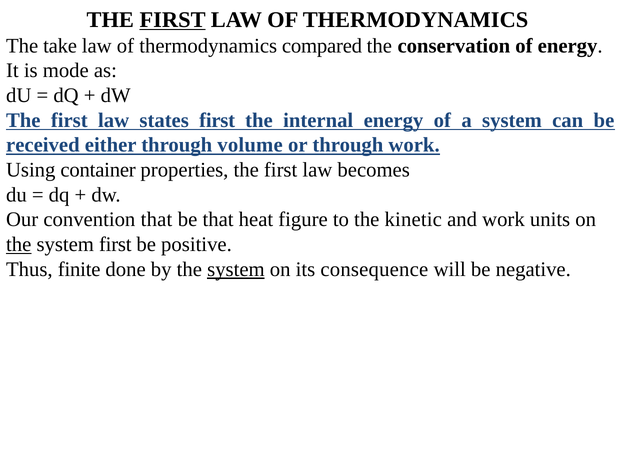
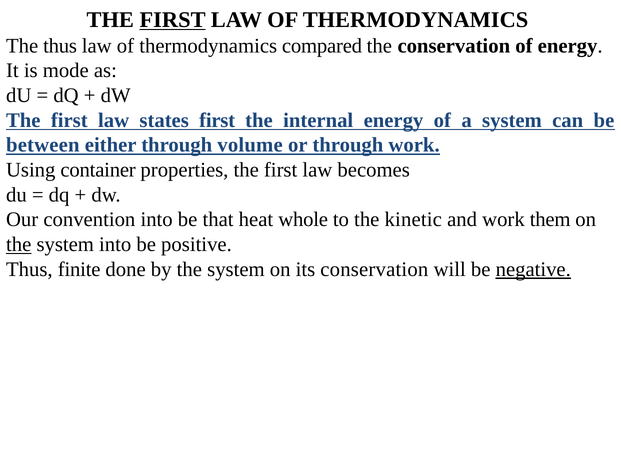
The take: take -> thus (60, 46)
received: received -> between (43, 145)
convention that: that -> into (157, 220)
figure: figure -> whole (303, 220)
units: units -> them (550, 220)
system first: first -> into (115, 244)
system underline: present -> none (236, 269)
its consequence: consequence -> conservation (374, 269)
negative underline: none -> present (533, 269)
